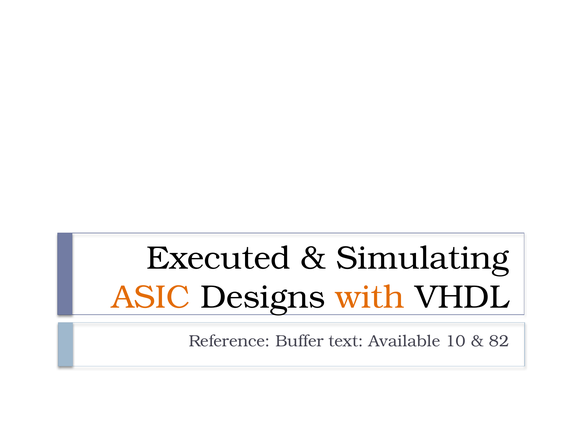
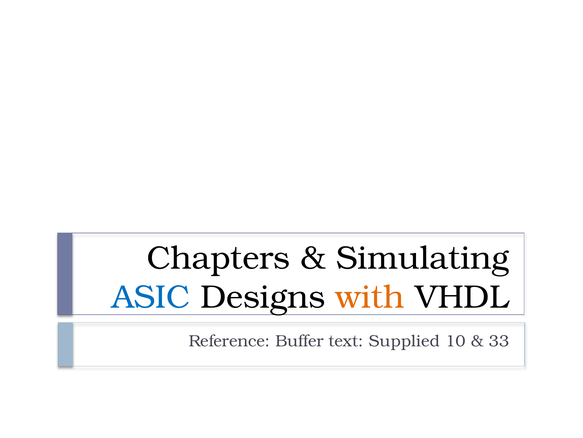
Executed: Executed -> Chapters (218, 258)
ASIC colour: orange -> blue (151, 297)
Available: Available -> Supplied (404, 341)
82: 82 -> 33 (499, 341)
